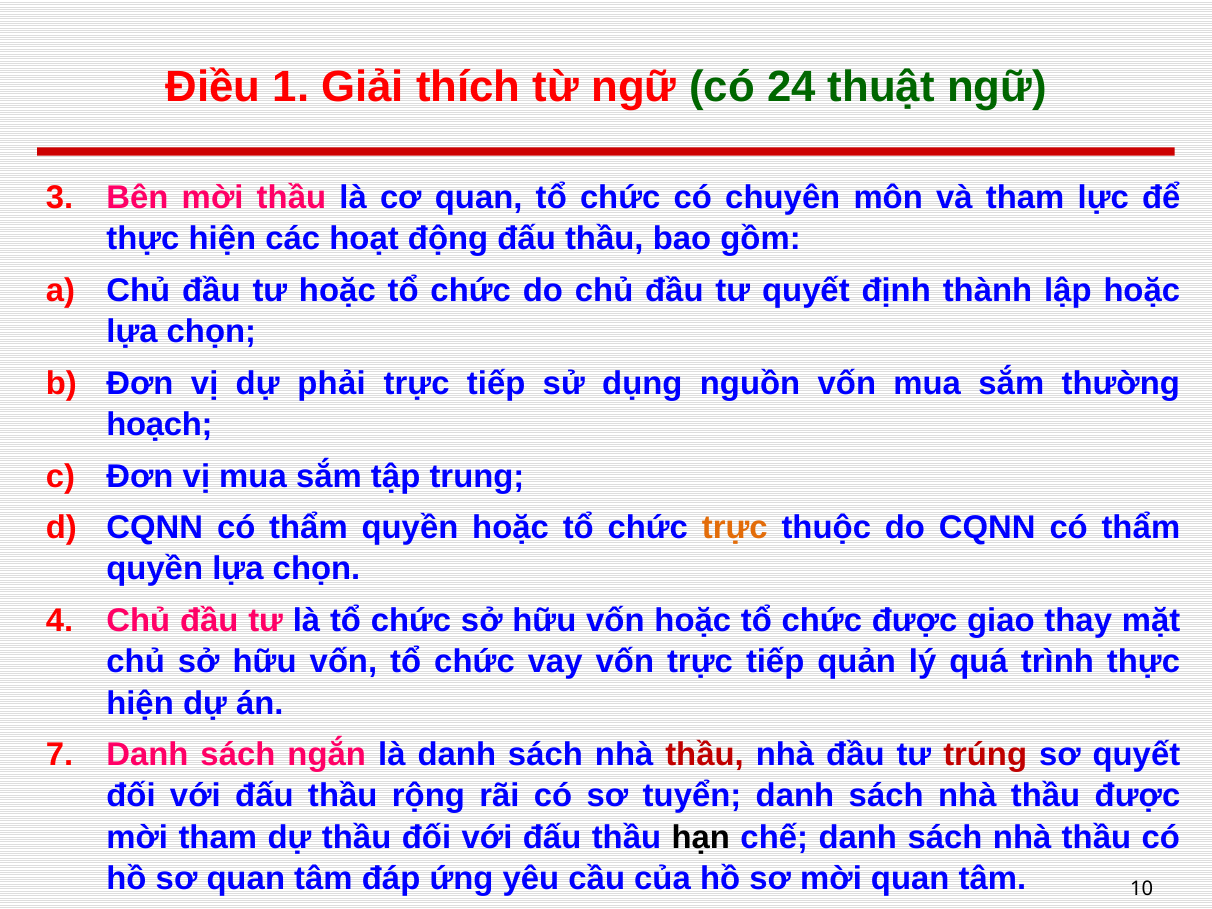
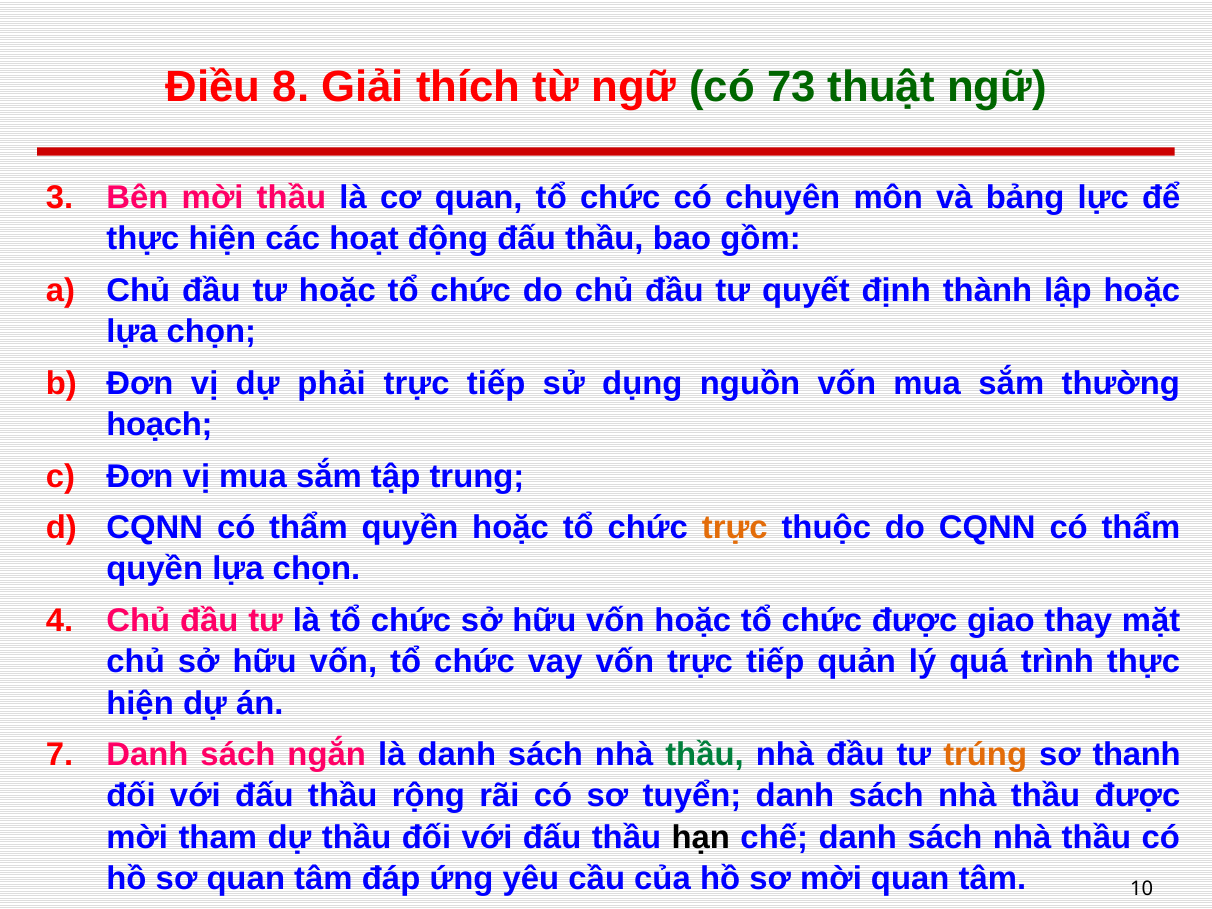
1: 1 -> 8 (291, 87)
24: 24 -> 73 (791, 87)
và tham: tham -> bảng (1025, 198)
thầu colour: red -> green (705, 755)
trúng colour: red -> orange (985, 755)
sơ quyết: quyết -> thanh (1137, 755)
